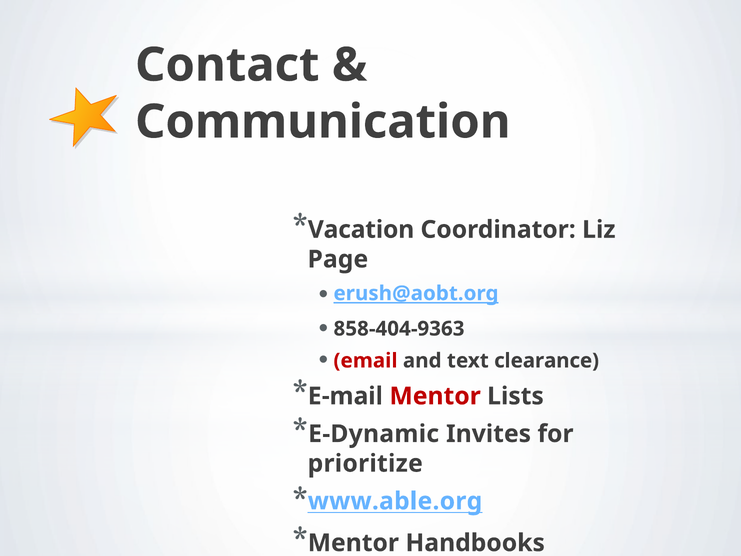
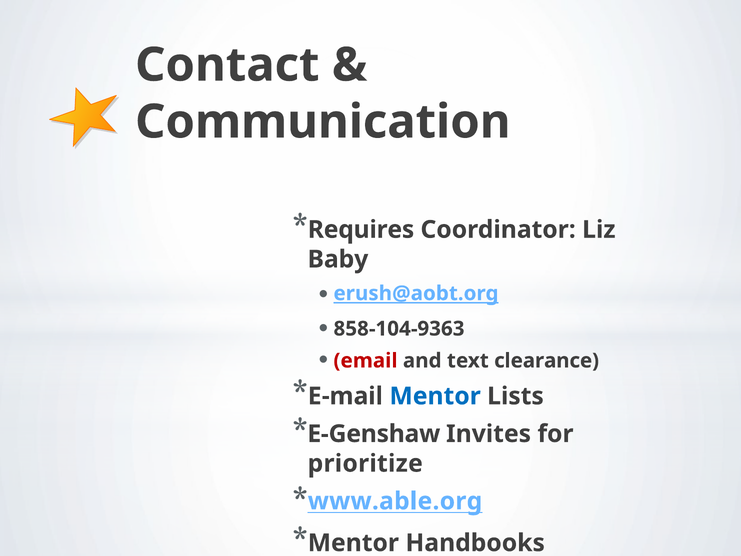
Vacation: Vacation -> Requires (361, 230)
Page: Page -> Baby (338, 259)
858-404-9363: 858-404-9363 -> 858-104-9363 (399, 329)
Mentor colour: red -> blue (435, 396)
E-Dynamic: E-Dynamic -> E-Genshaw (374, 434)
